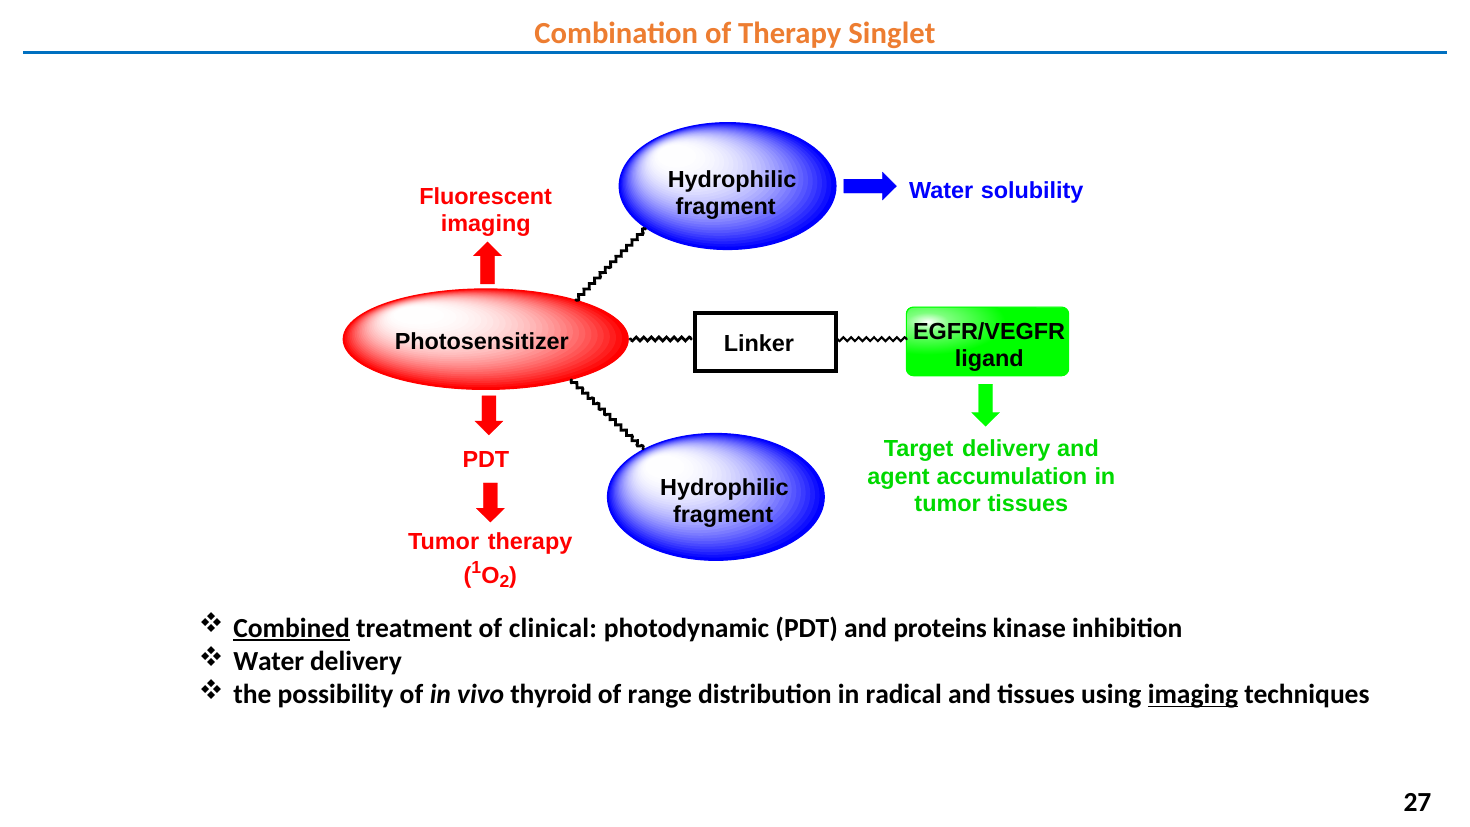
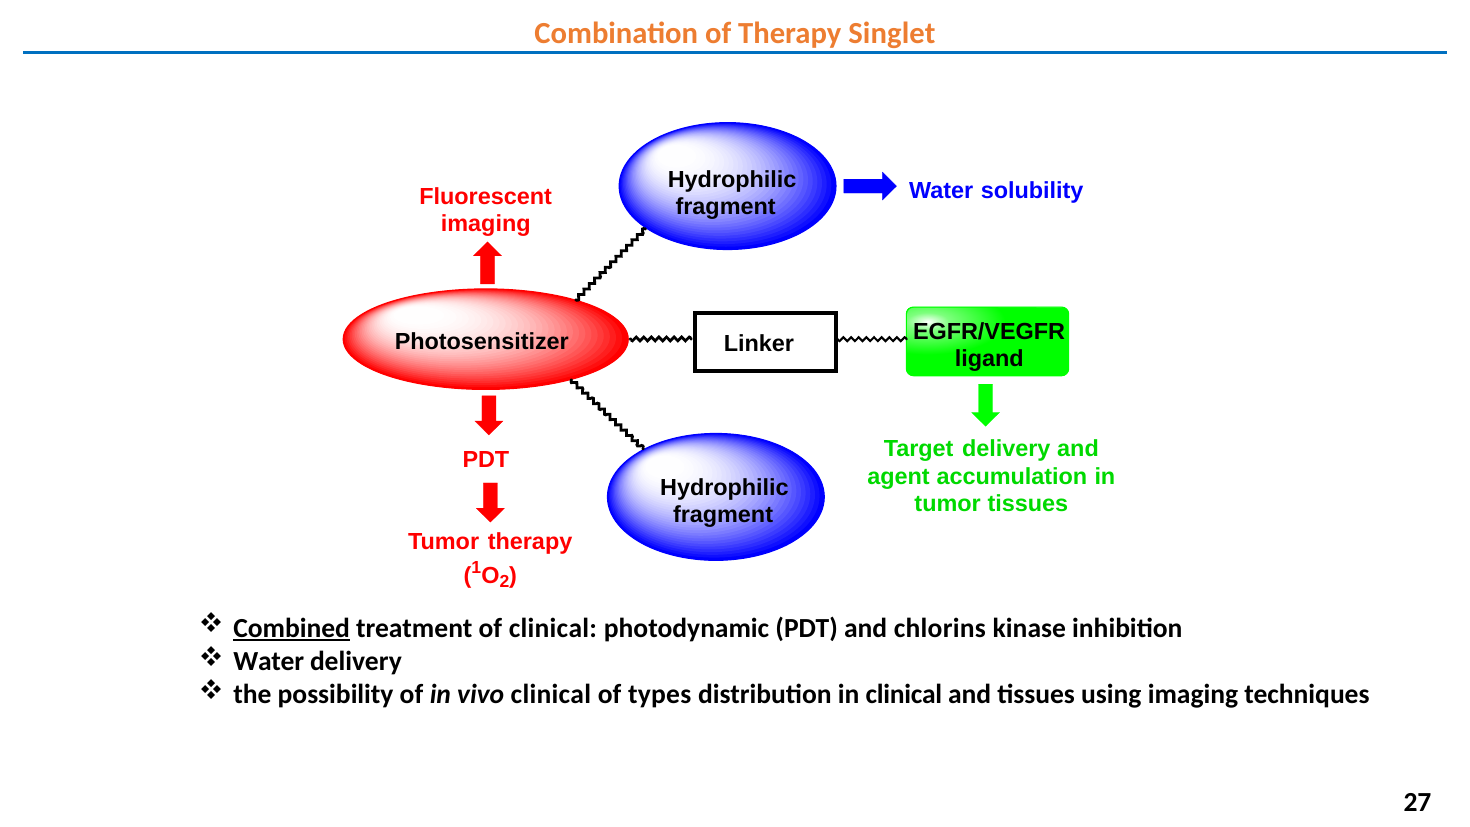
proteins: proteins -> chlorins (940, 628)
vivo thyroid: thyroid -> clinical (551, 694)
range: range -> types (660, 694)
in radical: radical -> clinical (904, 694)
imaging underline: present -> none (1193, 694)
